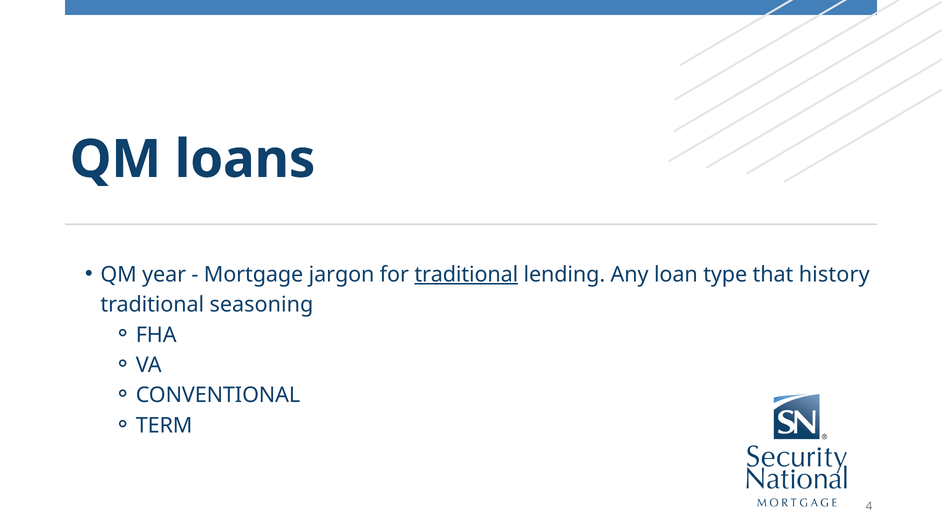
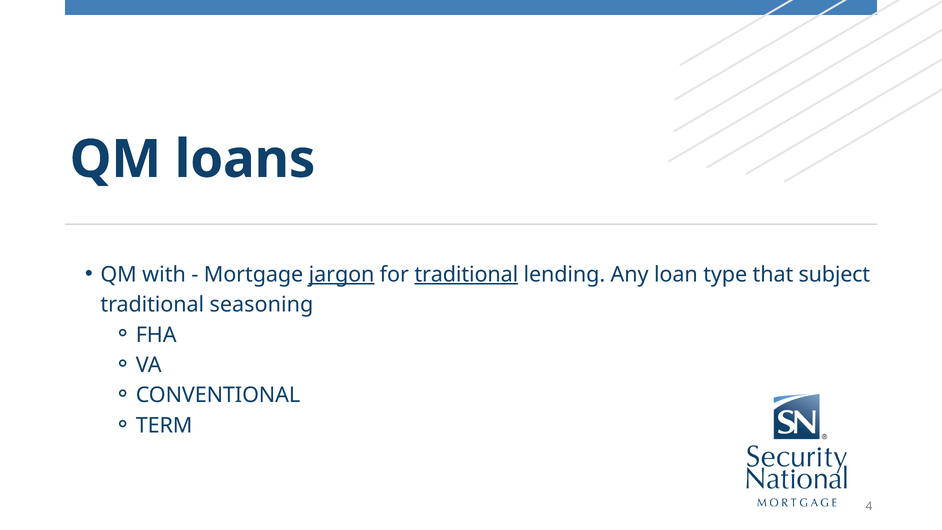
year: year -> with (164, 274)
jargon underline: none -> present (342, 274)
history: history -> subject (834, 274)
